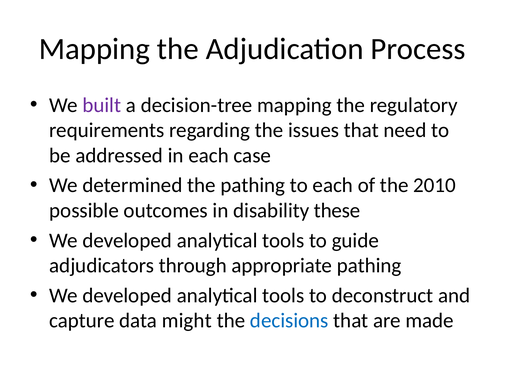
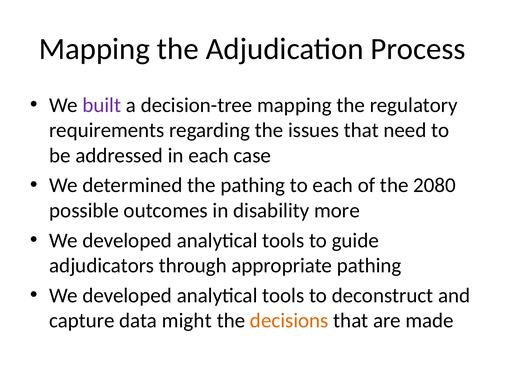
2010: 2010 -> 2080 (435, 185)
these: these -> more (337, 210)
decisions colour: blue -> orange (289, 320)
